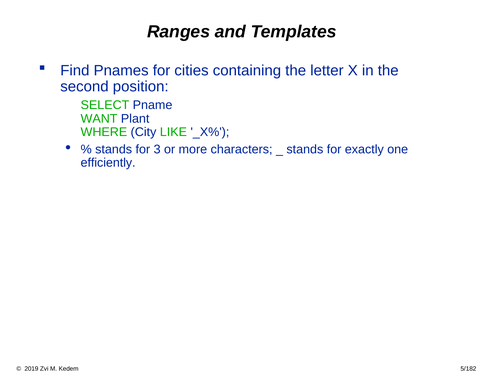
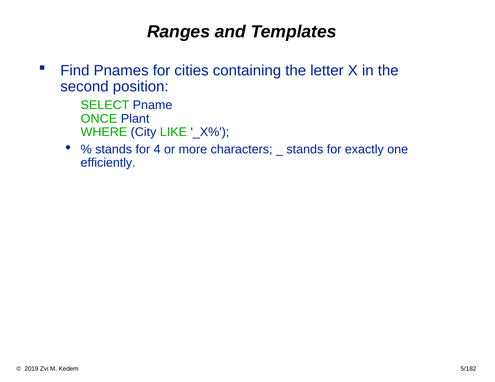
WANT: WANT -> ONCE (99, 119)
3: 3 -> 4 (157, 150)
